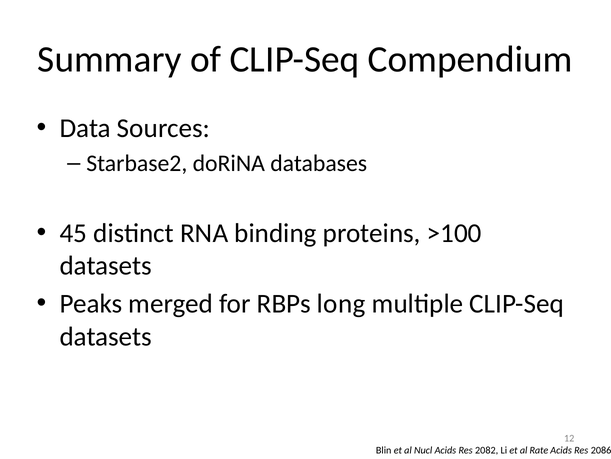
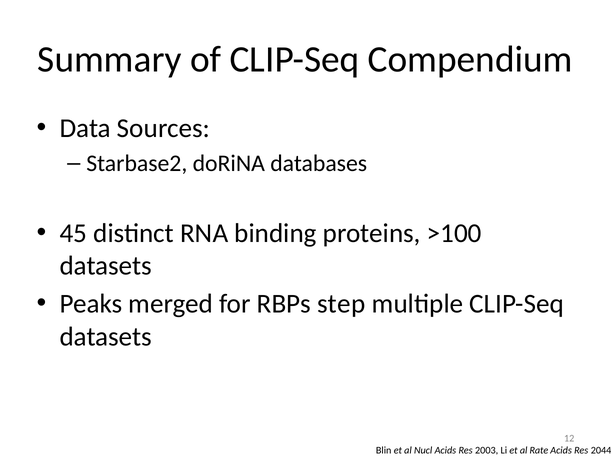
long: long -> step (341, 303)
2082: 2082 -> 2003 (487, 450)
2086: 2086 -> 2044 (601, 450)
